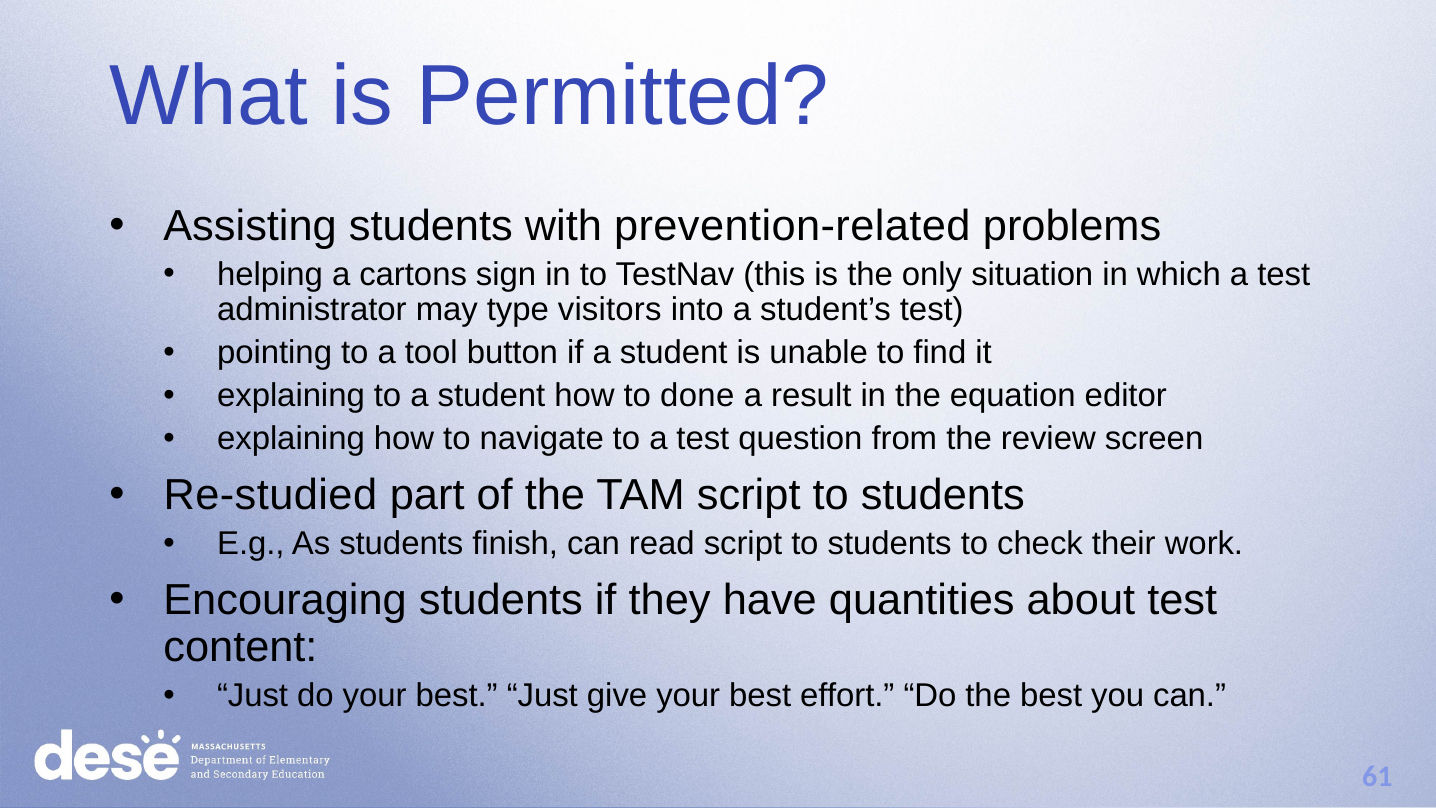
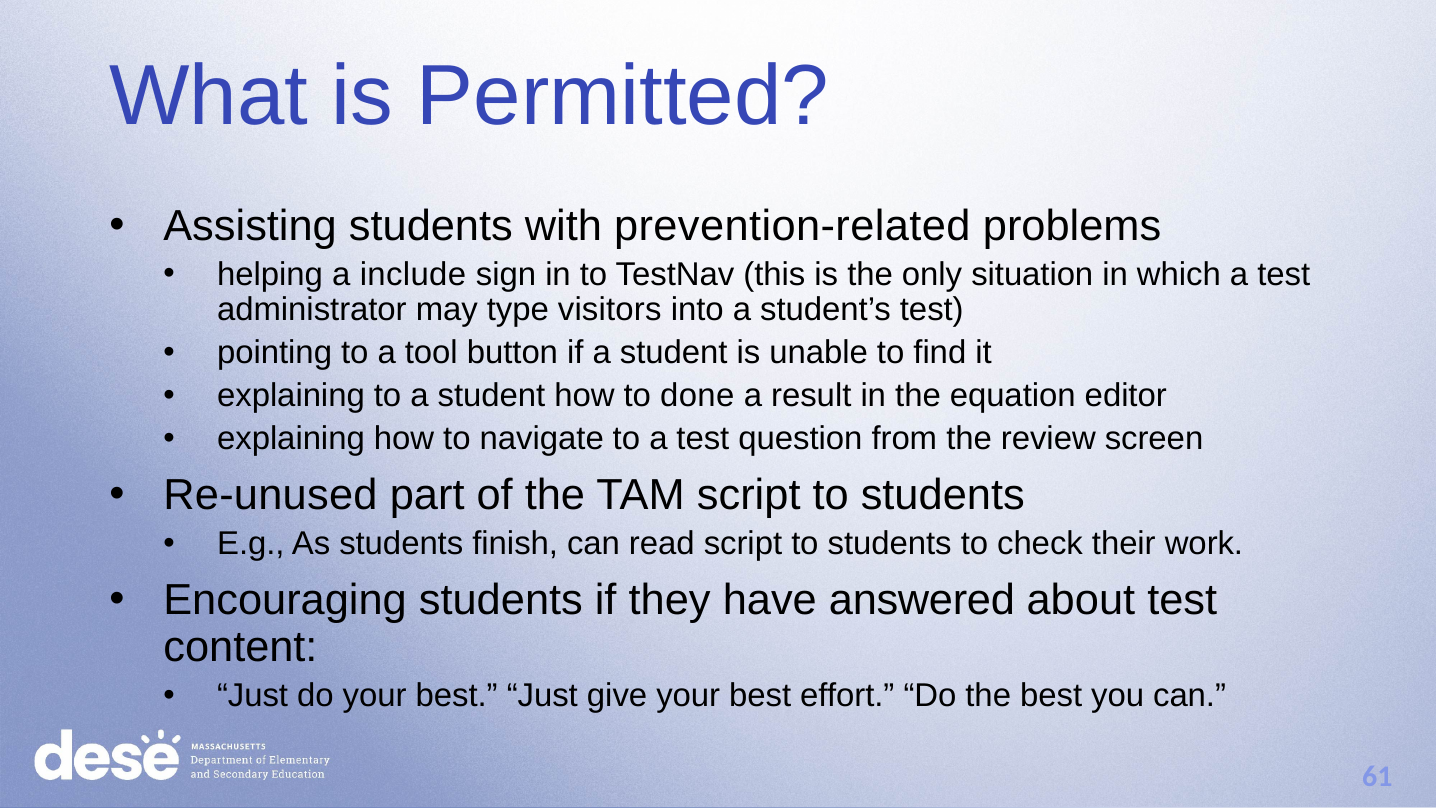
cartons: cartons -> include (413, 274)
Re-studied: Re-studied -> Re-unused (270, 495)
quantities: quantities -> answered (922, 600)
